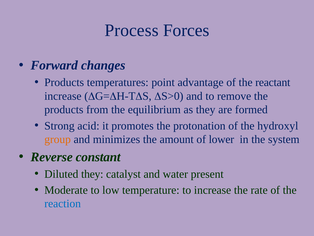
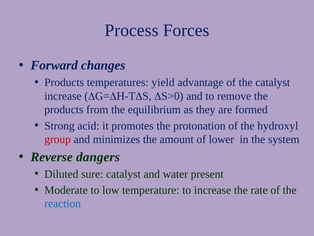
point: point -> yield (163, 82)
the reactant: reactant -> catalyst (273, 82)
group colour: orange -> red (58, 139)
constant: constant -> dangers (98, 157)
Diluted they: they -> sure (92, 174)
